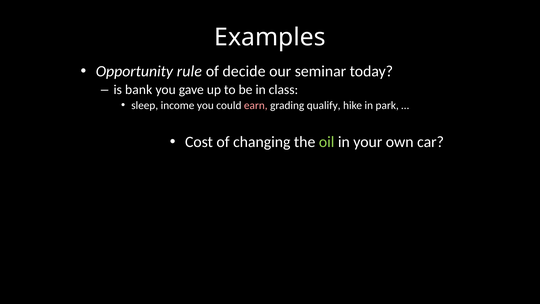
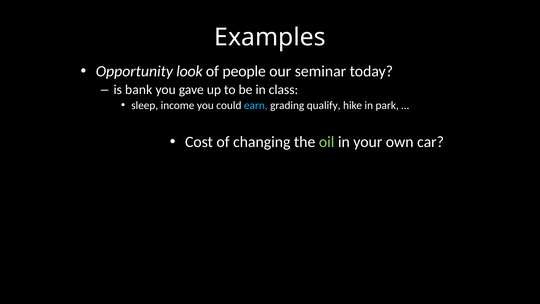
rule: rule -> look (189, 71)
decide: decide -> people (244, 71)
earn colour: pink -> light blue (256, 105)
